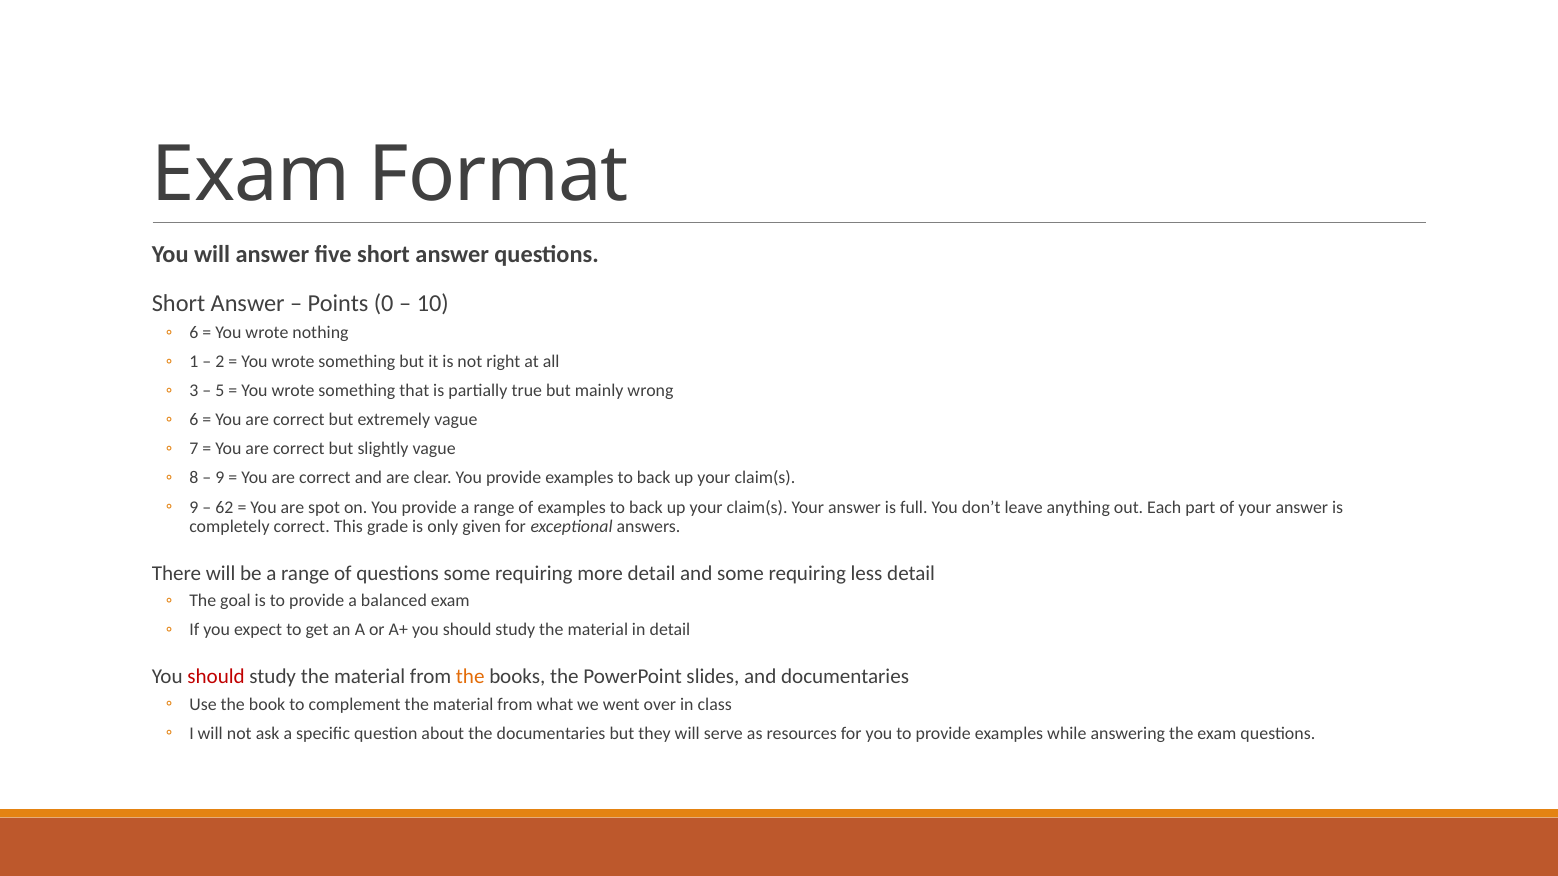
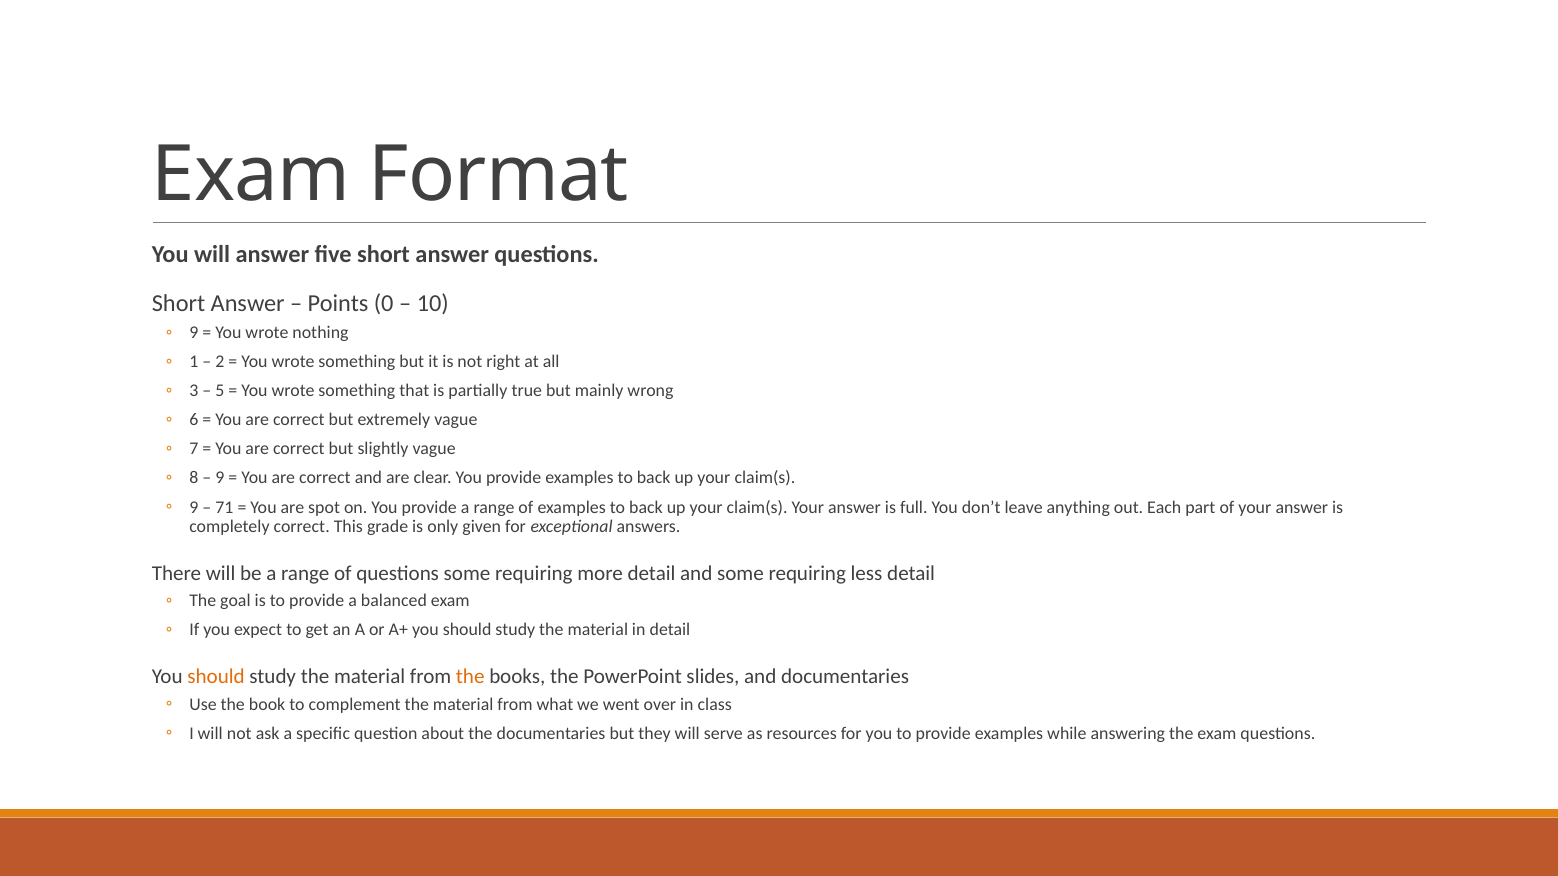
6: 6 -> 9 (194, 333)
62: 62 -> 71 (224, 507)
should colour: red -> orange (216, 677)
